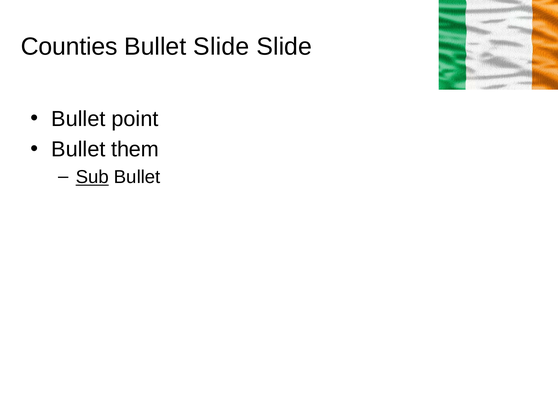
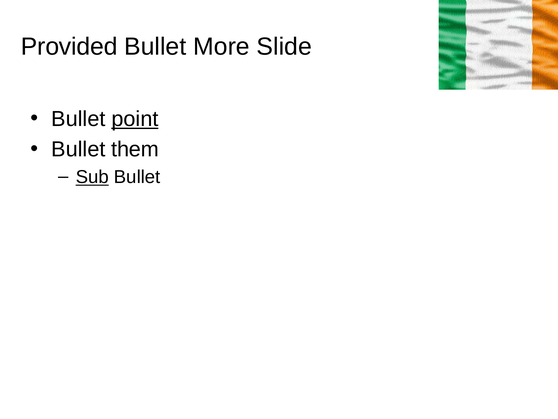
Counties: Counties -> Provided (69, 47)
Bullet Slide: Slide -> More (221, 47)
point underline: none -> present (135, 119)
